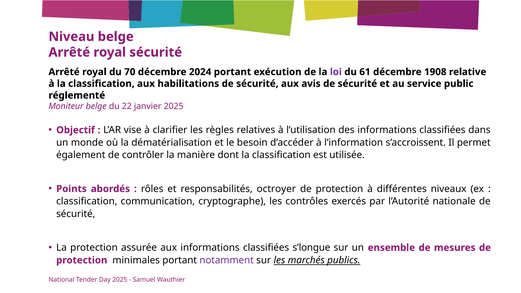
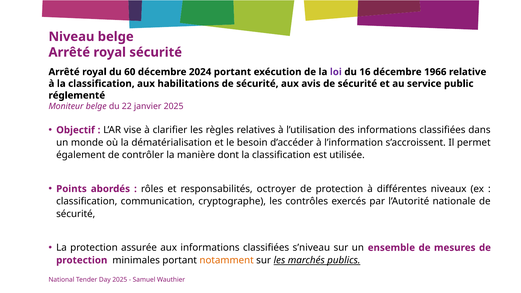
70: 70 -> 60 (130, 72)
61: 61 -> 16 (365, 72)
1908: 1908 -> 1966 (435, 72)
s’longue: s’longue -> s’niveau (311, 248)
notamment colour: purple -> orange (227, 260)
